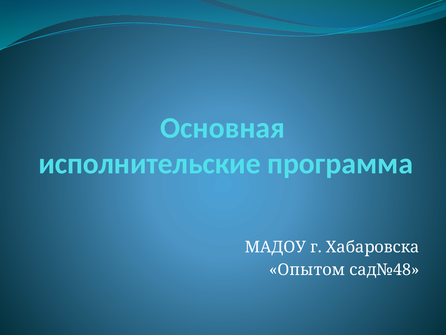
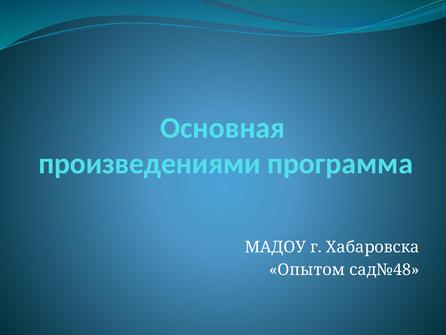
исполнительские: исполнительские -> произведениями (150, 163)
